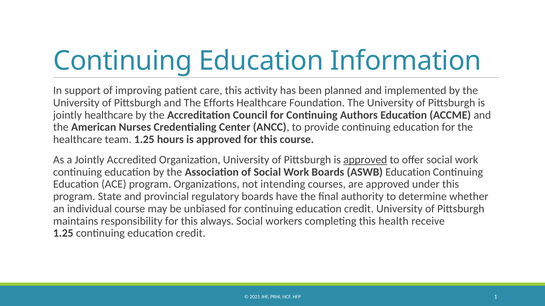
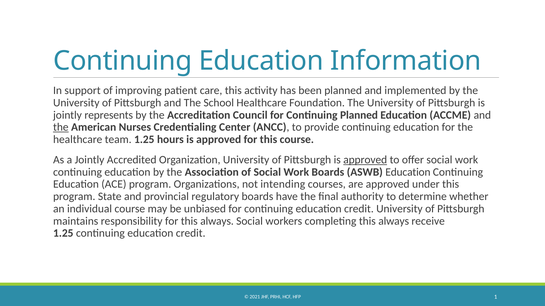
Efforts: Efforts -> School (219, 103)
jointly healthcare: healthcare -> represents (109, 115)
Continuing Authors: Authors -> Planned (359, 115)
the underline: none -> present (61, 127)
completing this health: health -> always (394, 221)
